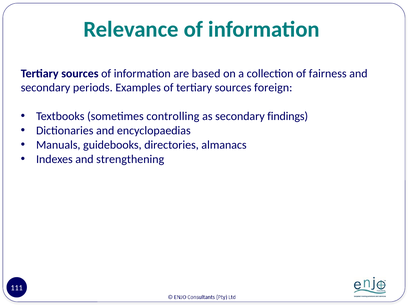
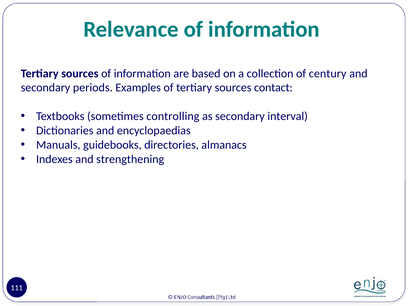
fairness: fairness -> century (328, 73)
foreign: foreign -> contact (273, 88)
findings: findings -> interval (288, 116)
